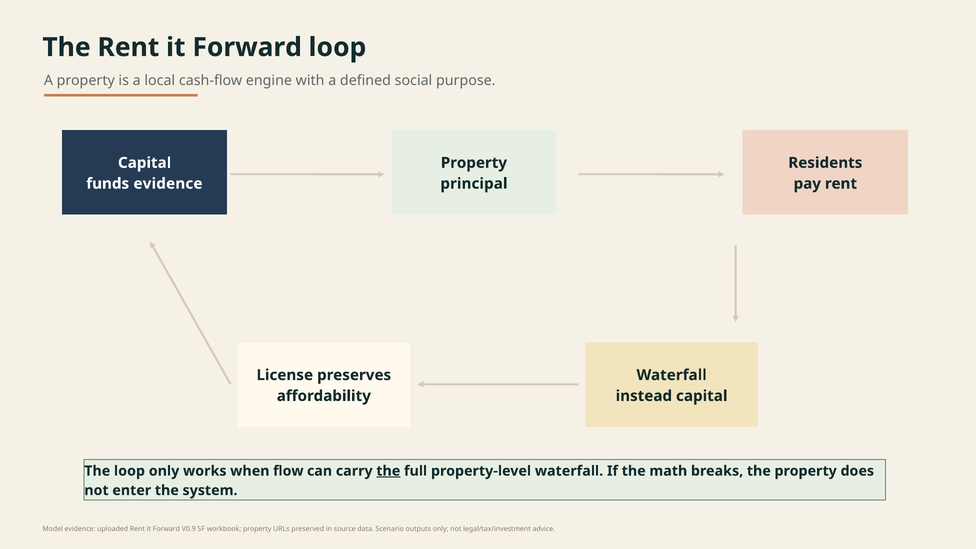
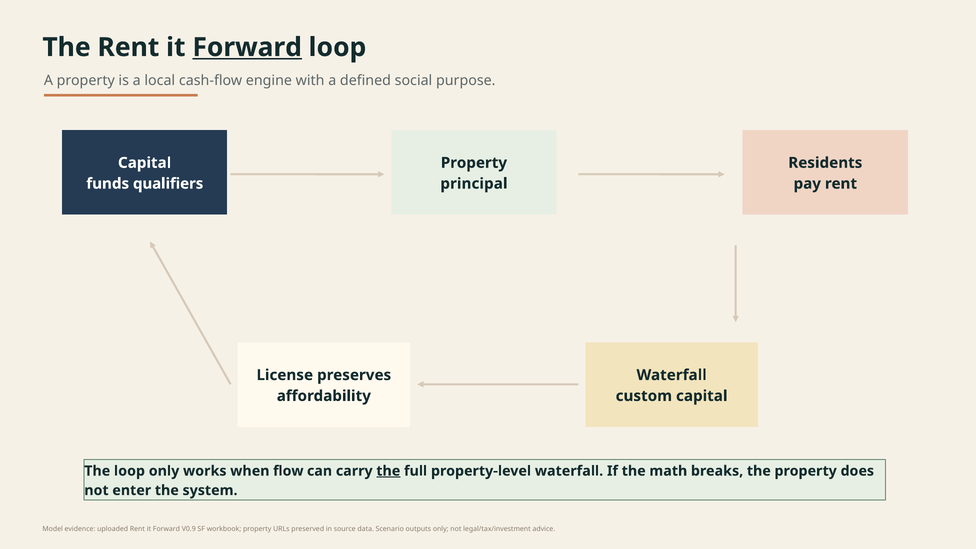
Forward underline: none -> present (247, 47)
funds evidence: evidence -> qualifiers (168, 184)
instead: instead -> custom (644, 396)
